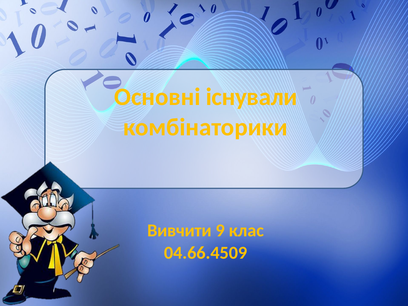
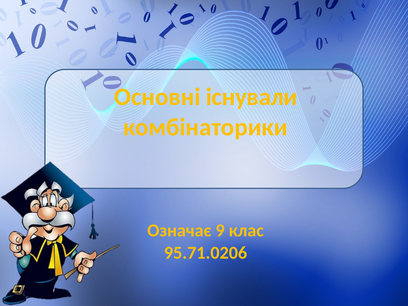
Вивчити: Вивчити -> Означає (179, 231)
04.66.4509: 04.66.4509 -> 95.71.0206 (206, 253)
